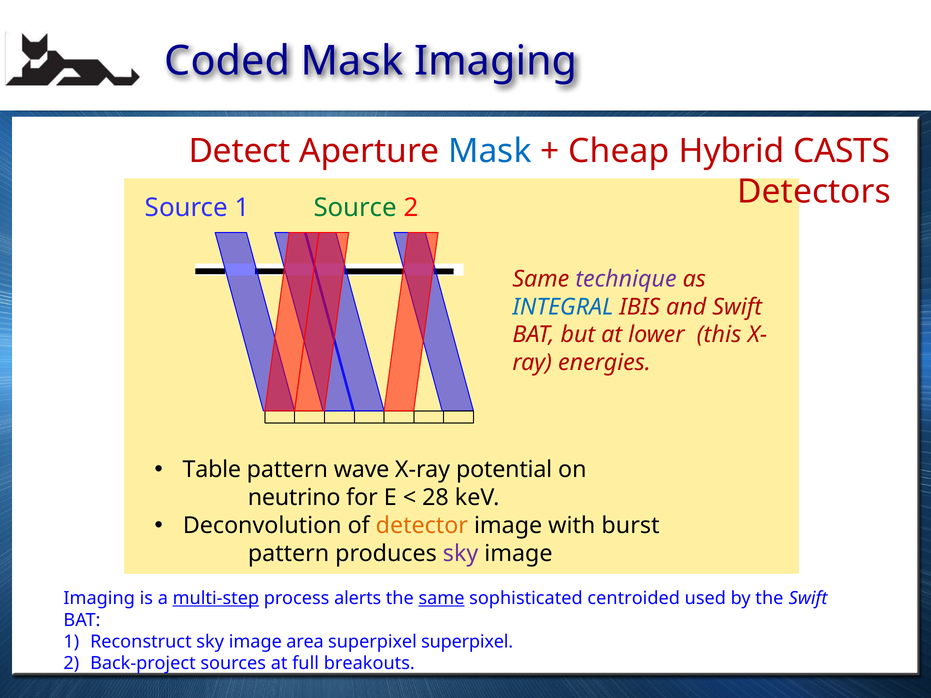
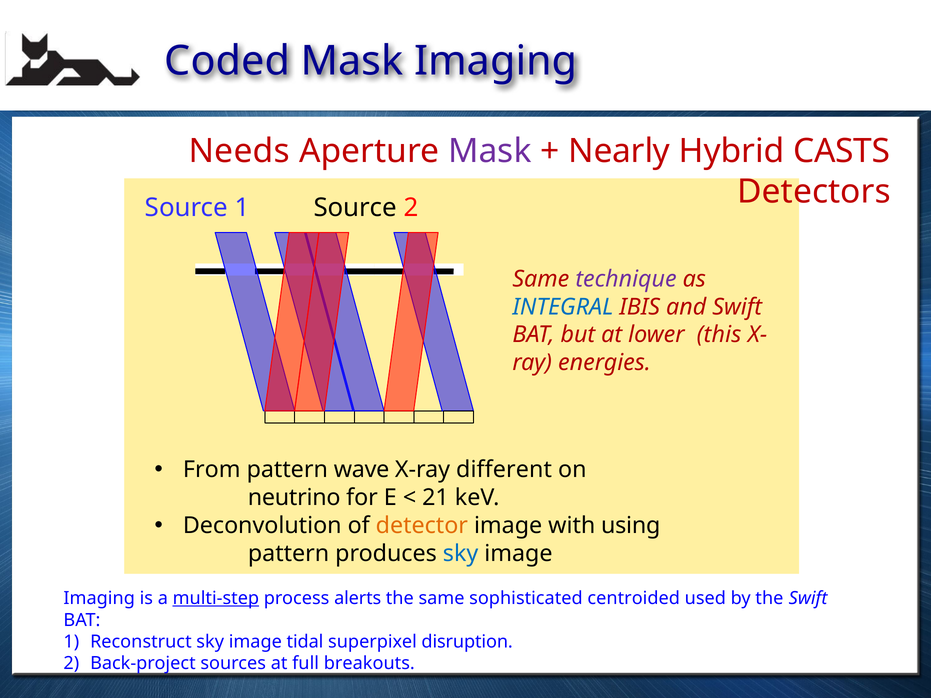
Detect: Detect -> Needs (239, 151)
Mask colour: blue -> purple (490, 151)
Cheap: Cheap -> Nearly (619, 151)
Source colour: green -> black (355, 208)
Table: Table -> From (212, 470)
potential: potential -> different (504, 470)
28: 28 -> 21 (435, 498)
burst: burst -> using (631, 526)
sky colour: purple -> blue (461, 554)
same underline: present -> none (442, 599)
area: area -> tidal (305, 642)
superpixel superpixel: superpixel -> disruption (467, 642)
